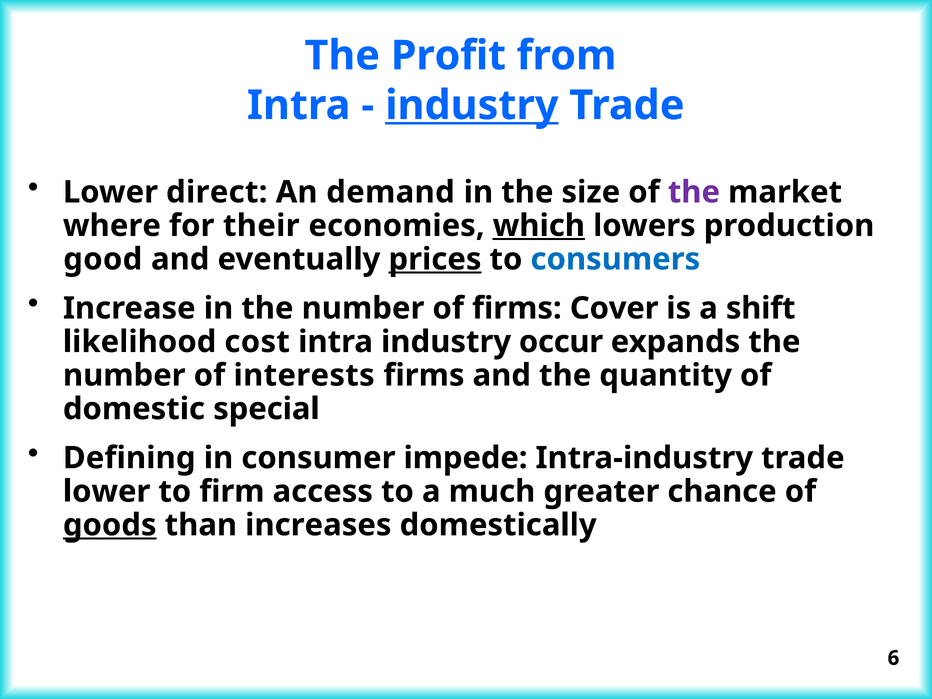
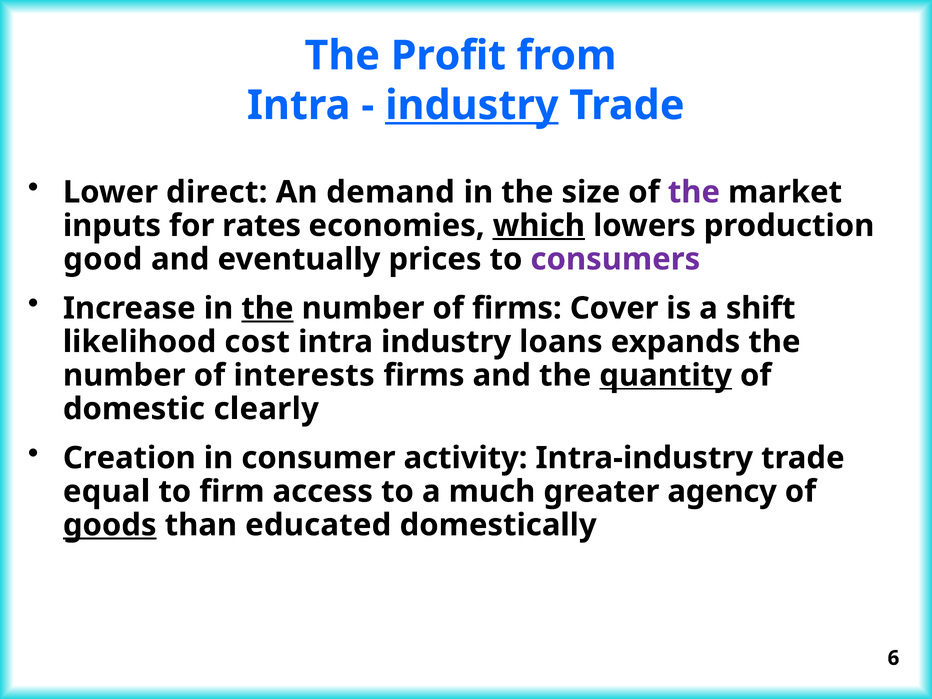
where: where -> inputs (112, 226)
their: their -> rates (262, 226)
prices underline: present -> none (435, 259)
consumers colour: blue -> purple (615, 259)
the underline: none -> present (267, 308)
occur: occur -> loans (561, 342)
quantity underline: none -> present (666, 375)
special: special -> clearly (266, 409)
Defining: Defining -> Creation (129, 458)
impede: impede -> activity (465, 458)
lower: lower -> equal (106, 491)
chance: chance -> agency (722, 491)
increases: increases -> educated (318, 525)
